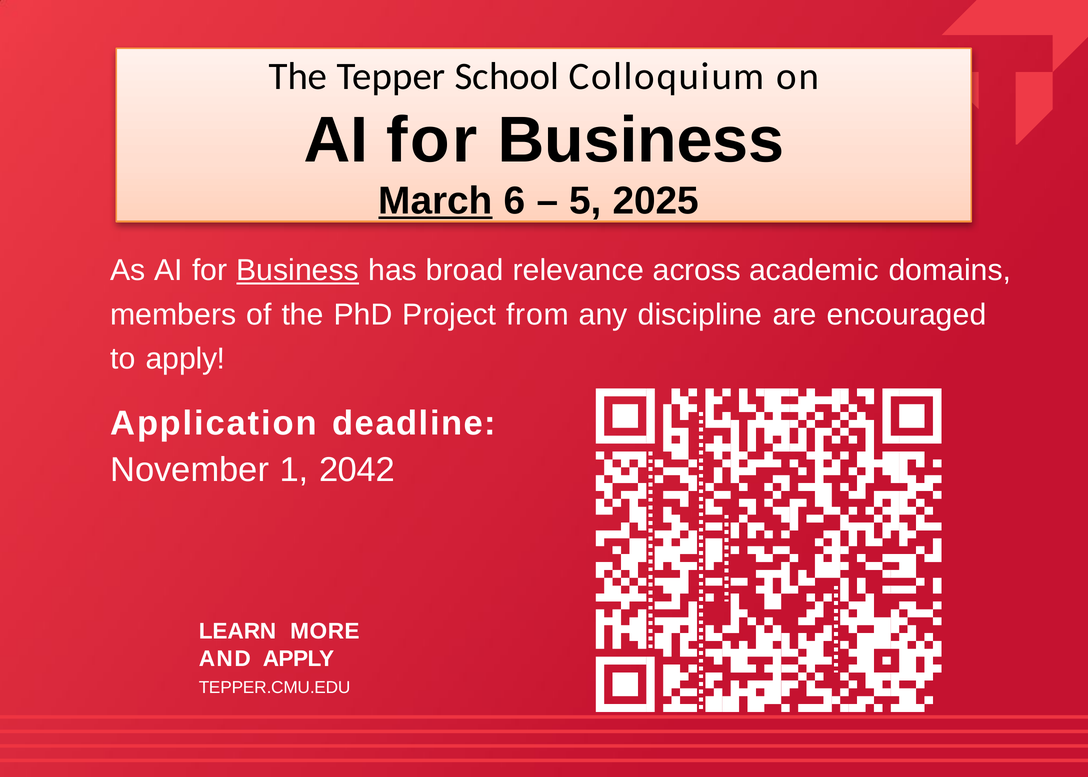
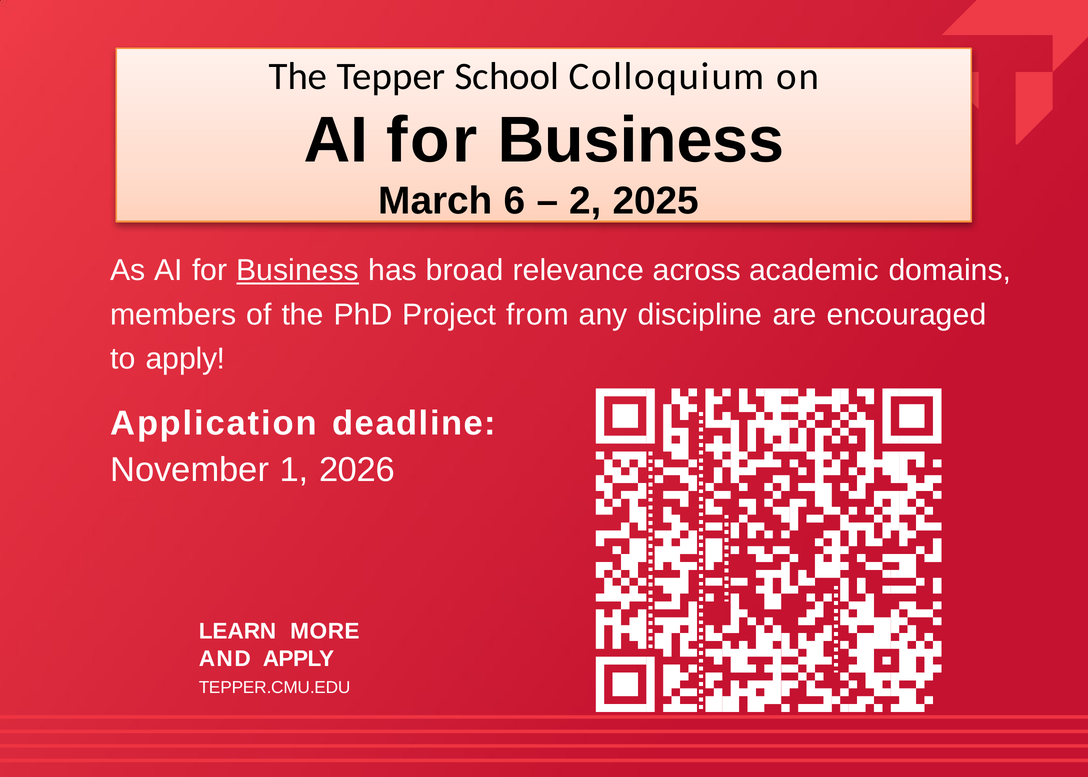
March underline: present -> none (435, 201)
5: 5 -> 2 (585, 201)
2042: 2042 -> 2026 (357, 470)
